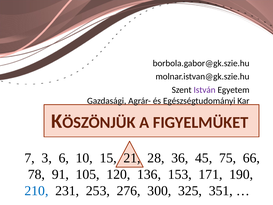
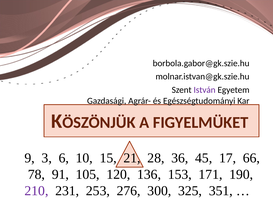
7: 7 -> 9 (30, 158)
75: 75 -> 17 (228, 158)
210 colour: blue -> purple (36, 191)
